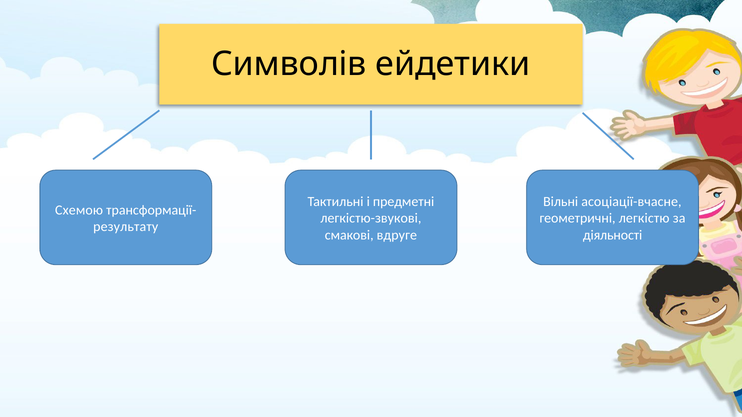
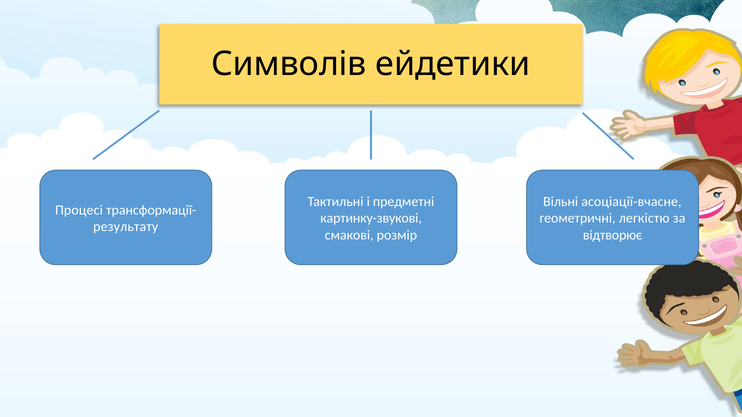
Схемою: Схемою -> Процесі (79, 210)
легкістю-звукові: легкістю-звукові -> картинку-звукові (371, 219)
вдруге: вдруге -> розмір (397, 235)
діяльності: діяльності -> відтворює (613, 235)
